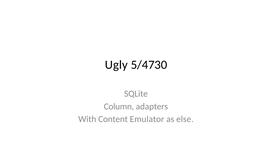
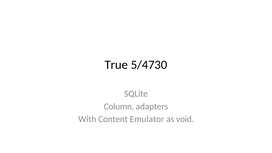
Ugly: Ugly -> True (116, 65)
else: else -> void (185, 119)
